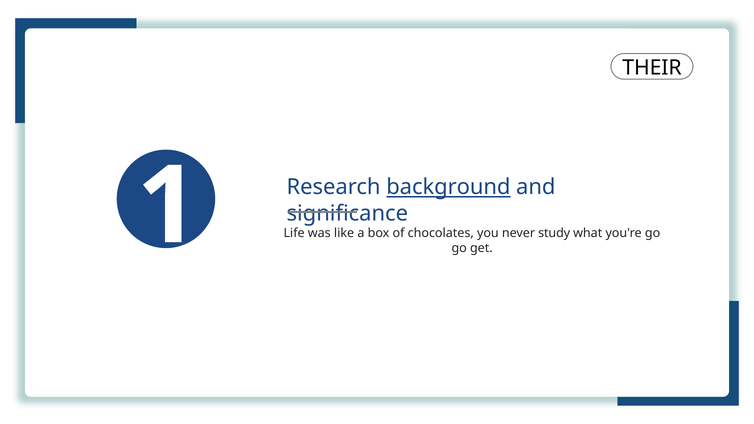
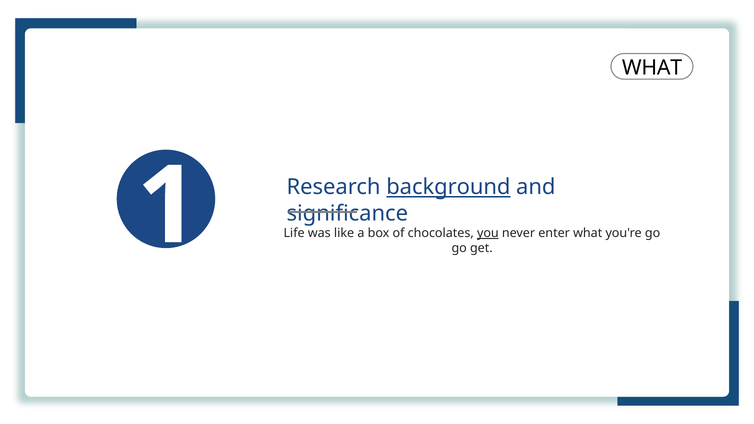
THEIR: THEIR -> WHAT (652, 68)
you underline: none -> present (488, 233)
study: study -> enter (554, 233)
